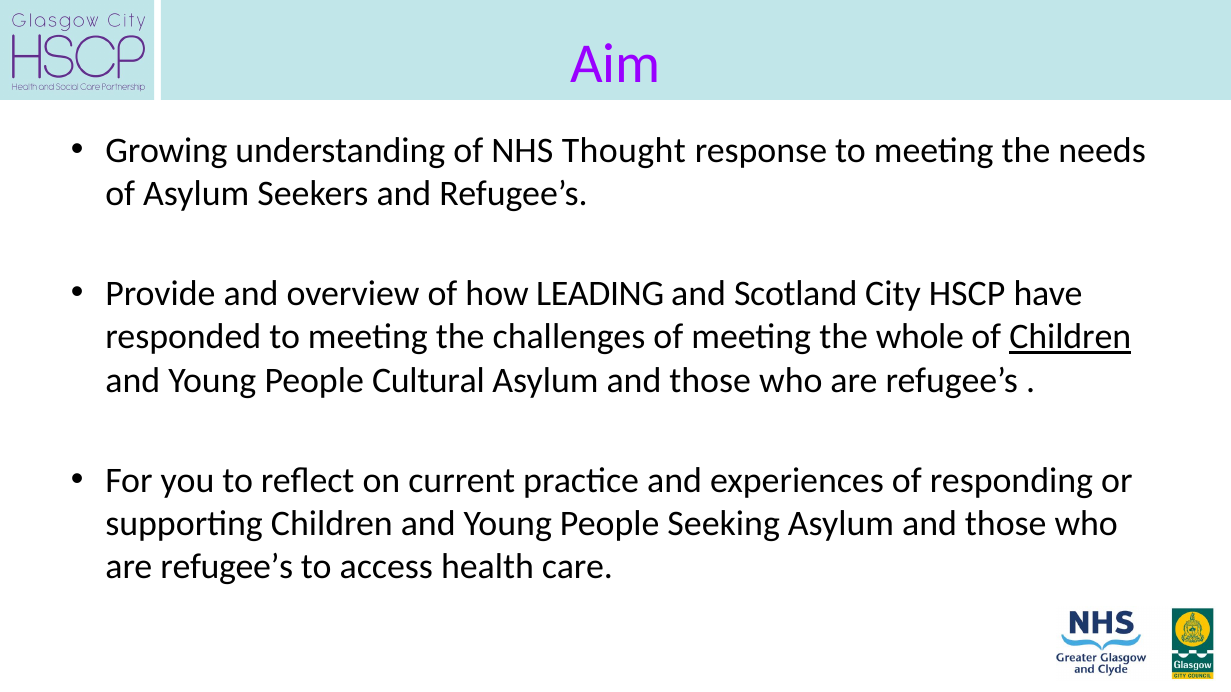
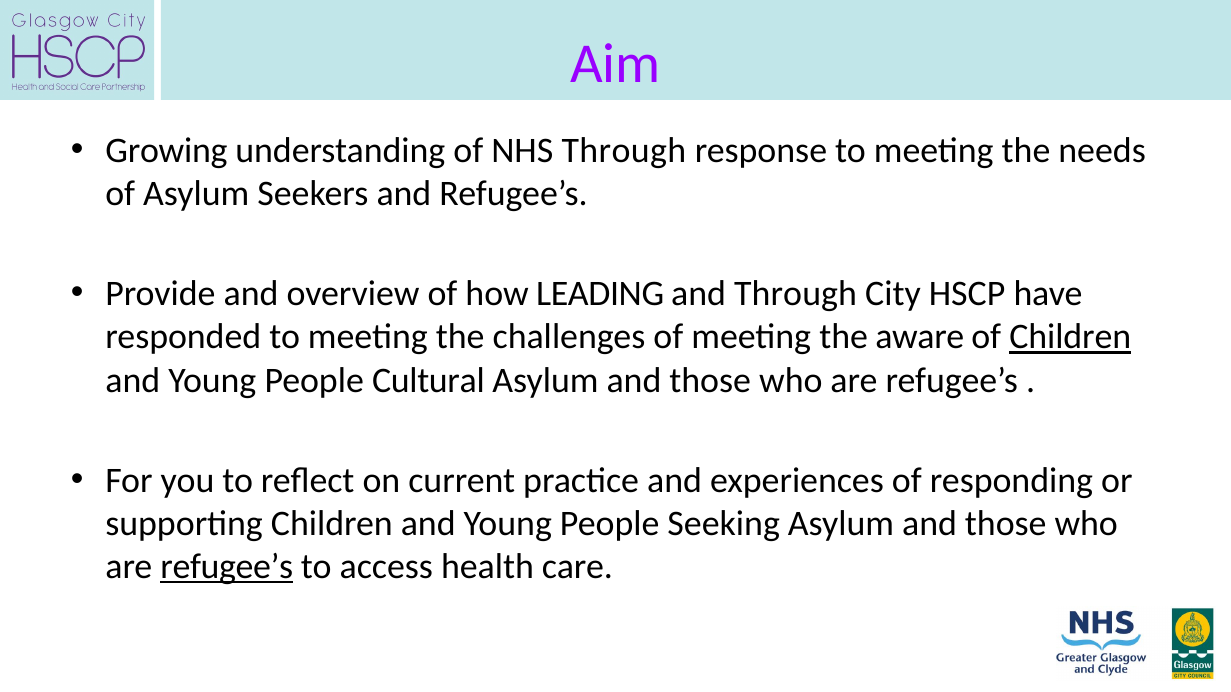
NHS Thought: Thought -> Through (624, 150)
and Scotland: Scotland -> Through (796, 294)
whole: whole -> aware (920, 337)
refugee’s underline: none -> present (227, 567)
